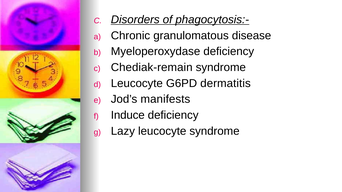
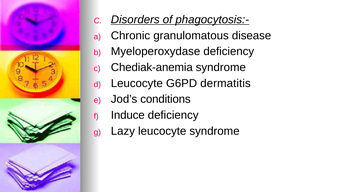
Chediak-remain: Chediak-remain -> Chediak-anemia (152, 68)
manifests: manifests -> conditions (166, 99)
